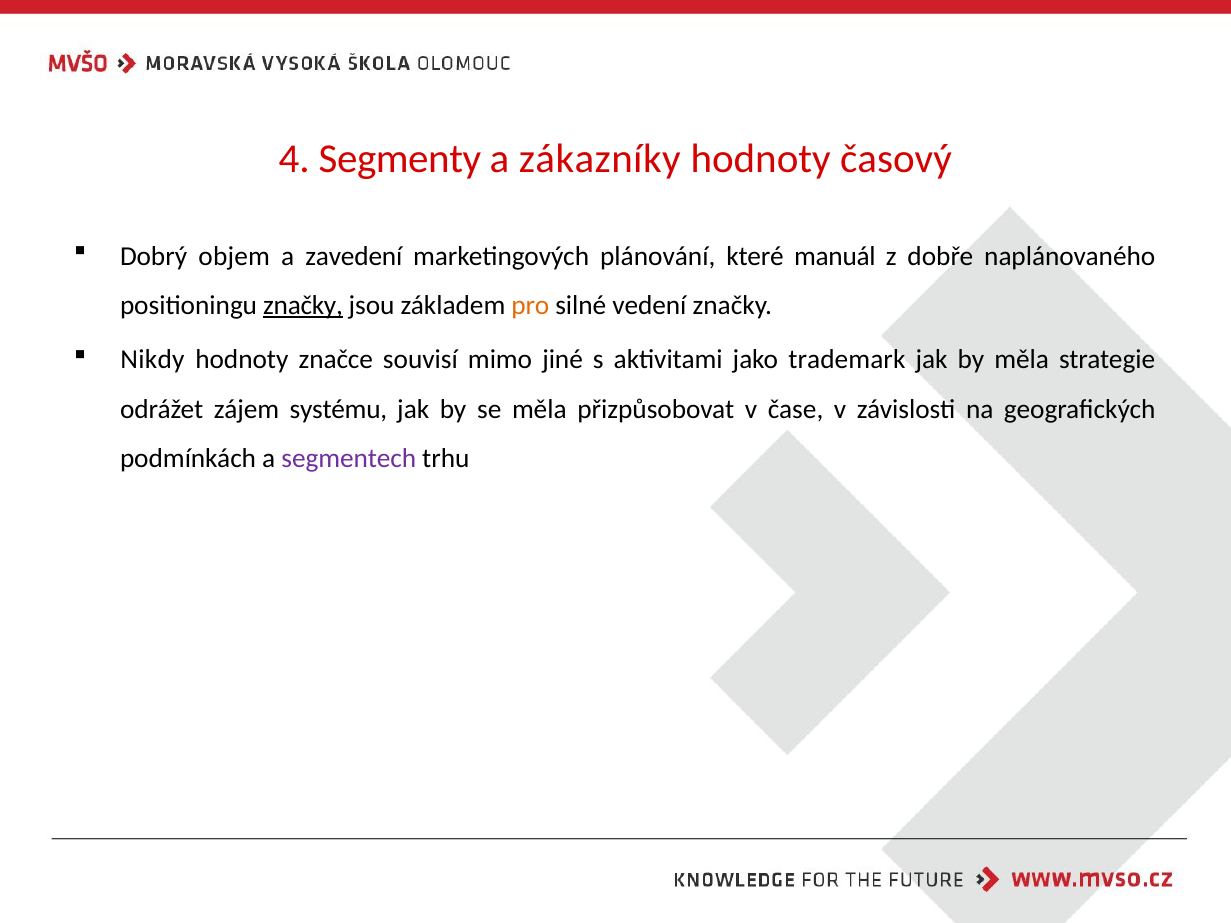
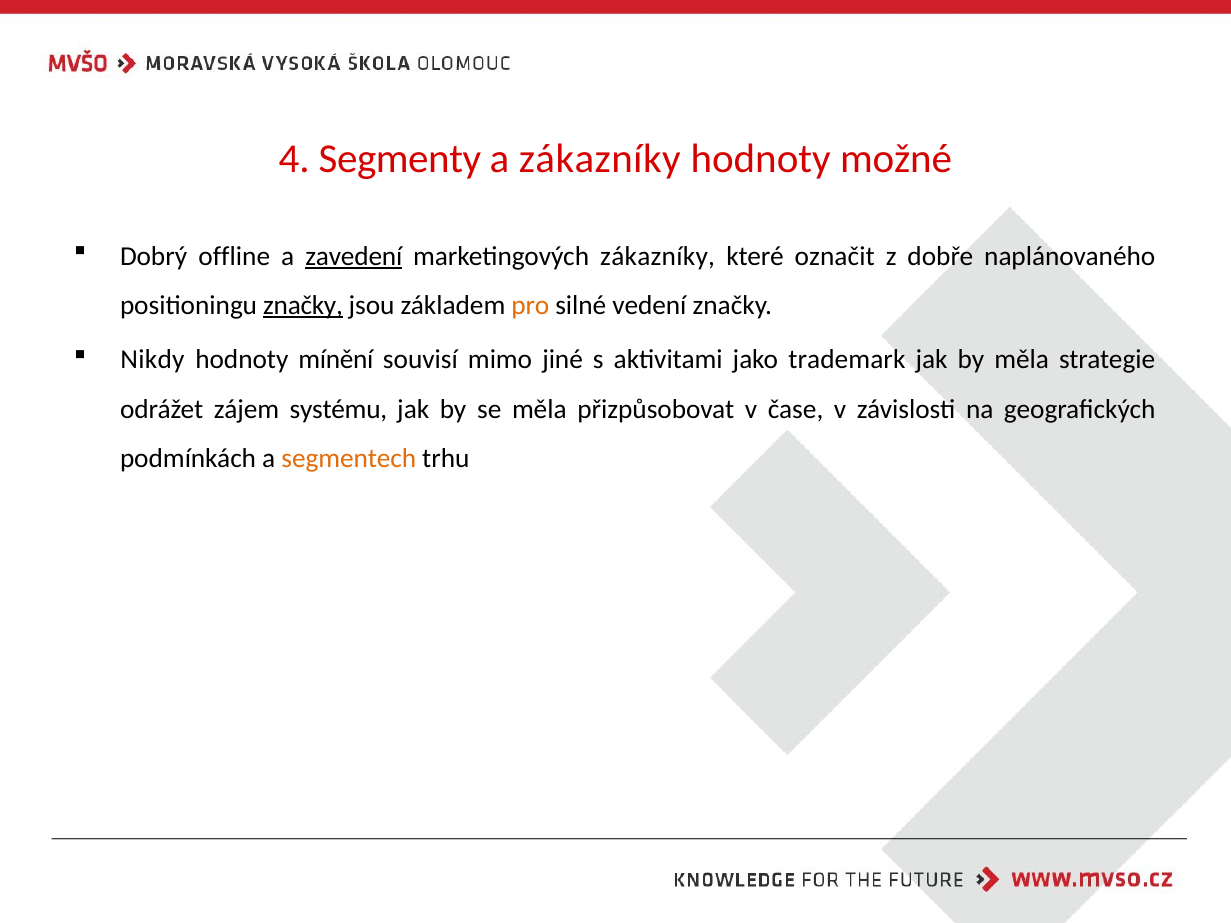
časový: časový -> možné (896, 159)
objem: objem -> offline (234, 256)
zavedení underline: none -> present (354, 256)
marketingových plánování: plánování -> zákazníky (658, 256)
manuál: manuál -> označit (835, 256)
značce: značce -> mínění (336, 360)
segmentech colour: purple -> orange (349, 458)
